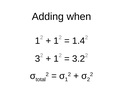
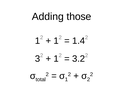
when: when -> those (79, 17)
